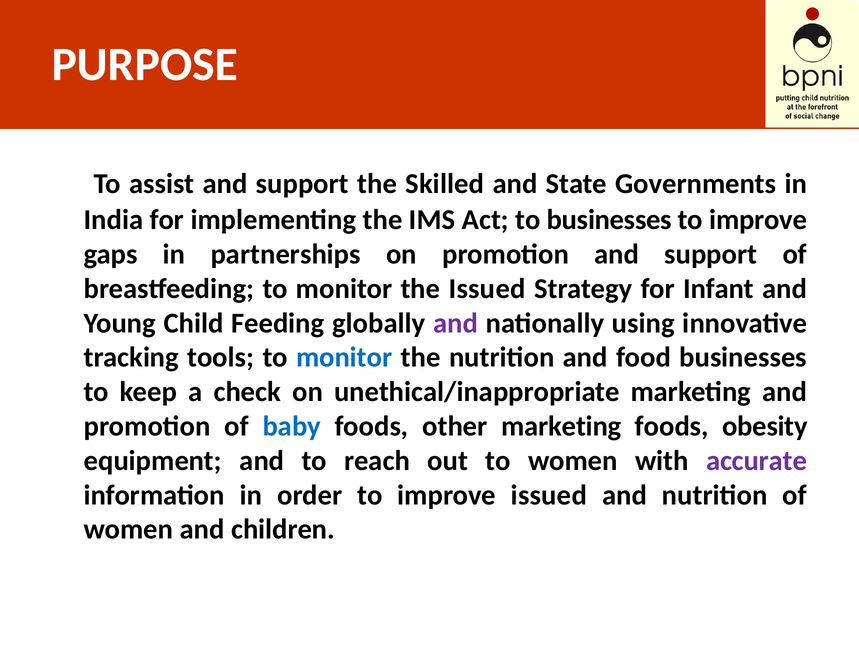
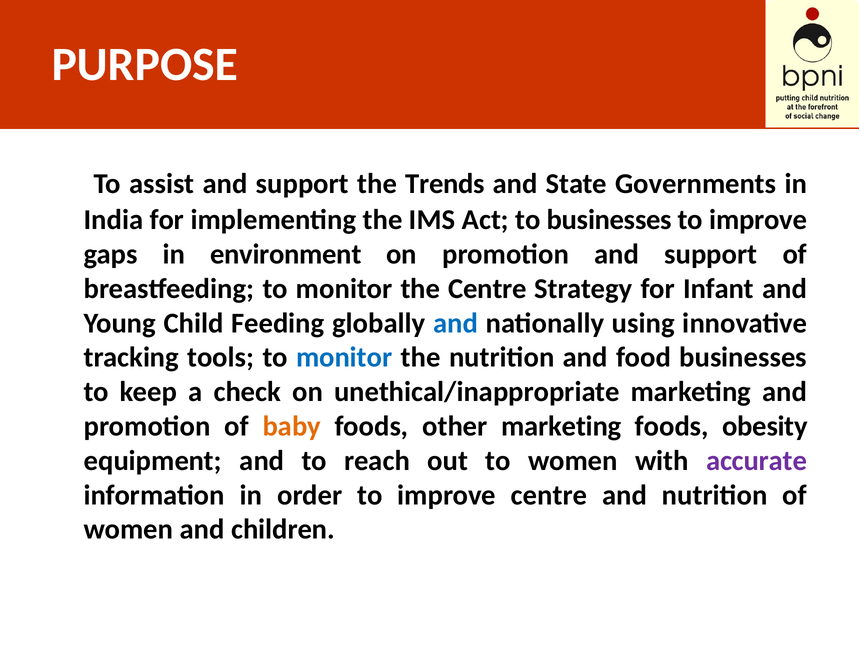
Skilled: Skilled -> Trends (445, 183)
partnerships: partnerships -> environment (286, 254)
the Issued: Issued -> Centre (487, 288)
and colour: purple -> blue (455, 323)
baby colour: blue -> orange (292, 426)
improve issued: issued -> centre (549, 495)
